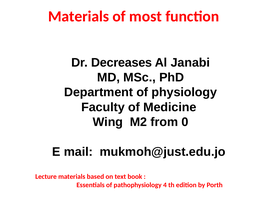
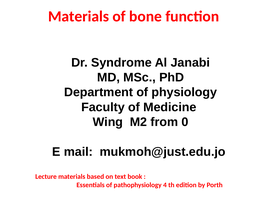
most: most -> bone (146, 16)
Decreases: Decreases -> Syndrome (121, 63)
